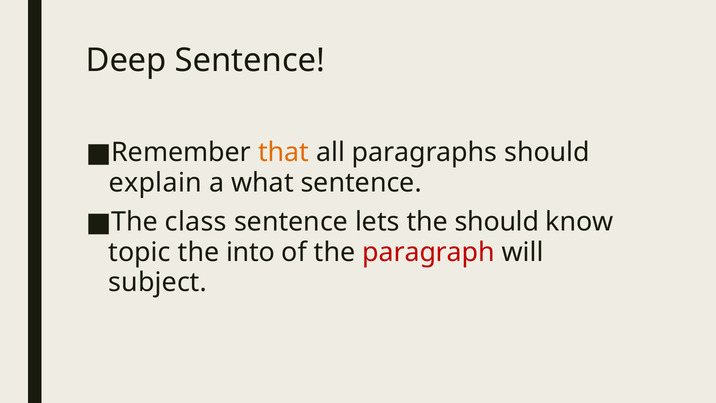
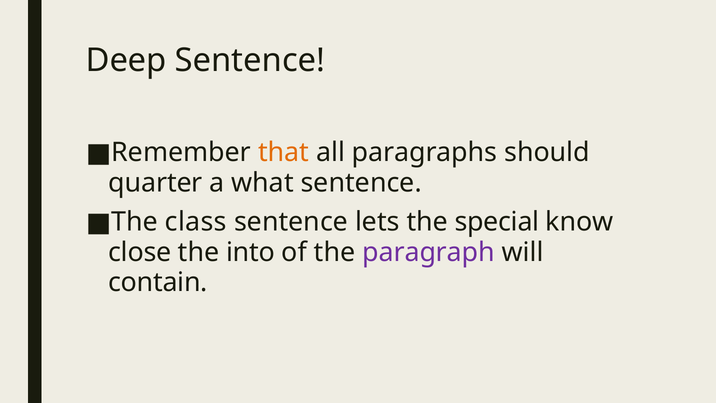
explain: explain -> quarter (156, 183)
the should: should -> special (497, 222)
topic: topic -> close (140, 252)
paragraph colour: red -> purple (429, 252)
subject: subject -> contain (158, 282)
